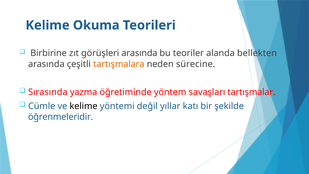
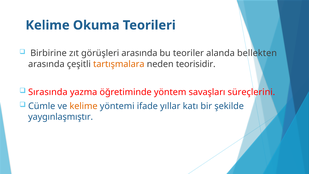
sürecine: sürecine -> teorisidir (196, 64)
tartışmalar: tartışmalar -> süreçlerini (251, 92)
kelime colour: black -> orange (84, 106)
değil: değil -> ifade (147, 106)
öğrenmeleridir: öğrenmeleridir -> yaygınlaşmıştır (61, 117)
